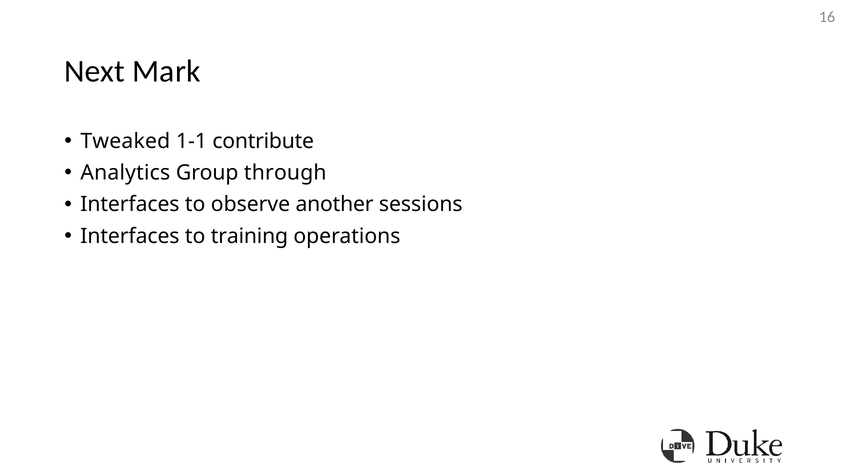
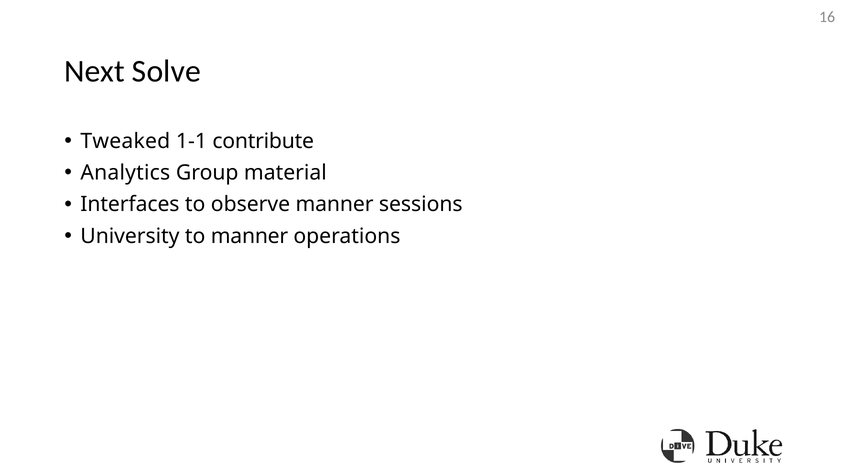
Mark: Mark -> Solve (166, 71)
through: through -> material (285, 173)
observe another: another -> manner (335, 204)
Interfaces: Interfaces -> University (130, 236)
to training: training -> manner (249, 236)
